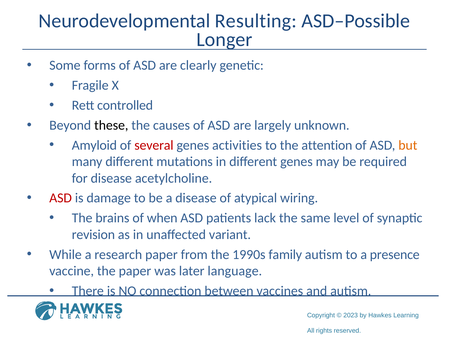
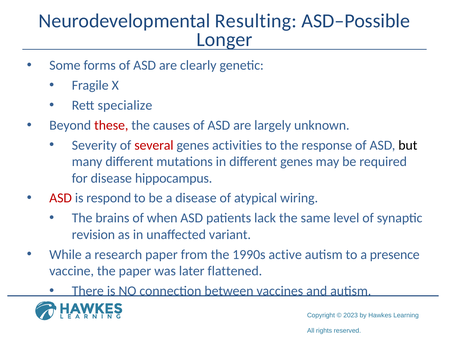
controlled: controlled -> specialize (125, 105)
these colour: black -> red (111, 125)
Amyloid: Amyloid -> Severity (94, 145)
attention: attention -> response (327, 145)
but colour: orange -> black (408, 145)
acetylcholine: acetylcholine -> hippocampus (174, 178)
damage: damage -> respond (109, 198)
family: family -> active (285, 254)
language: language -> flattened (235, 271)
